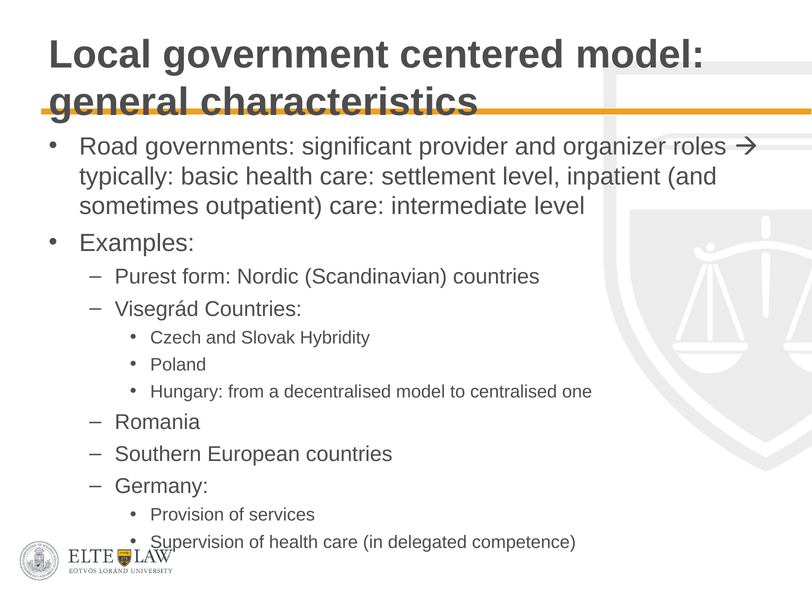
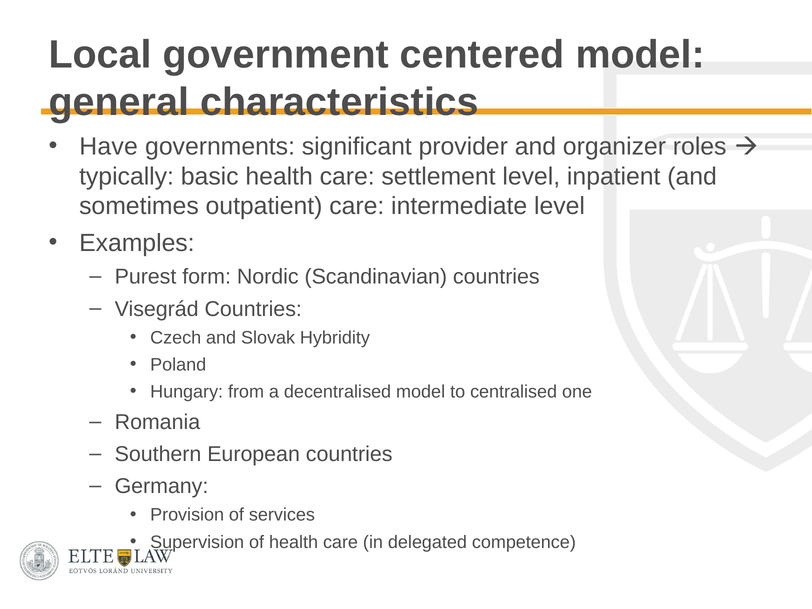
Road: Road -> Have (109, 147)
